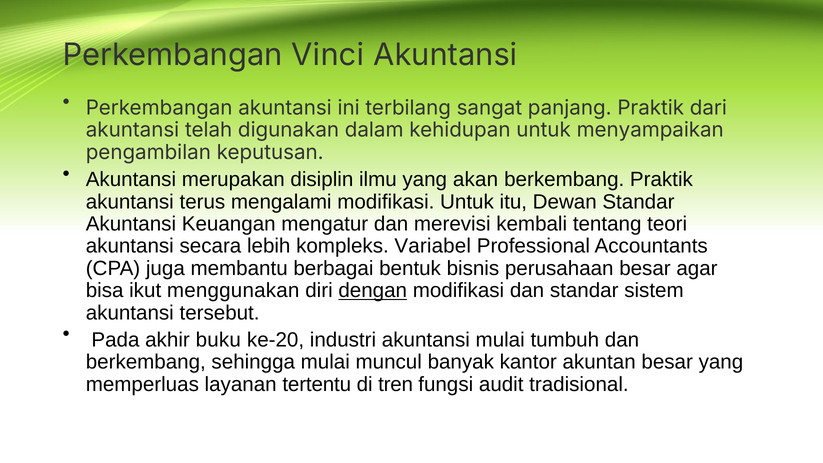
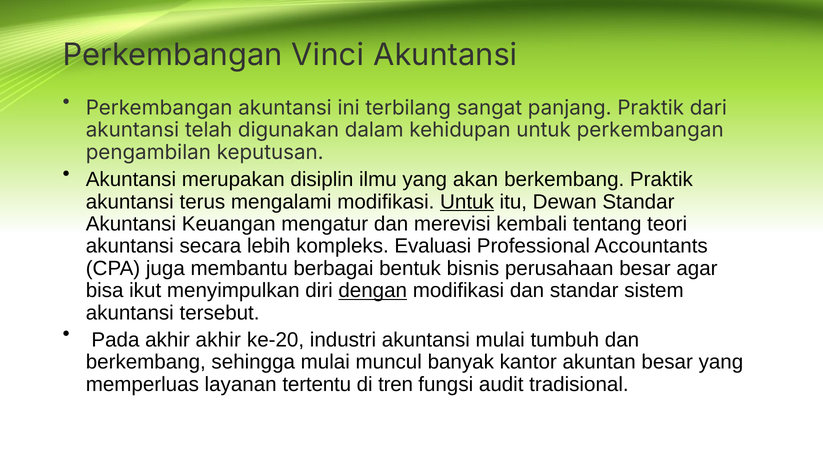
untuk menyampaikan: menyampaikan -> perkembangan (650, 130)
Untuk underline: none -> present (467, 202)
Variabel: Variabel -> Evaluasi (433, 246)
menggunakan: menggunakan -> menyimpulkan (233, 291)
akhir buku: buku -> akhir (218, 340)
